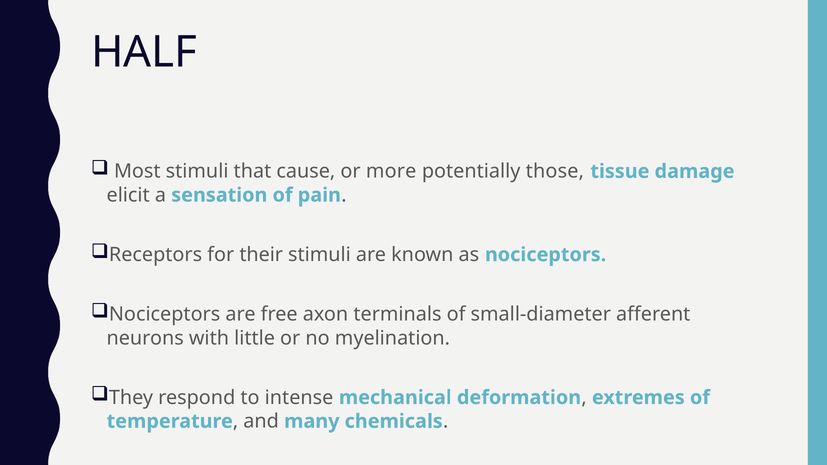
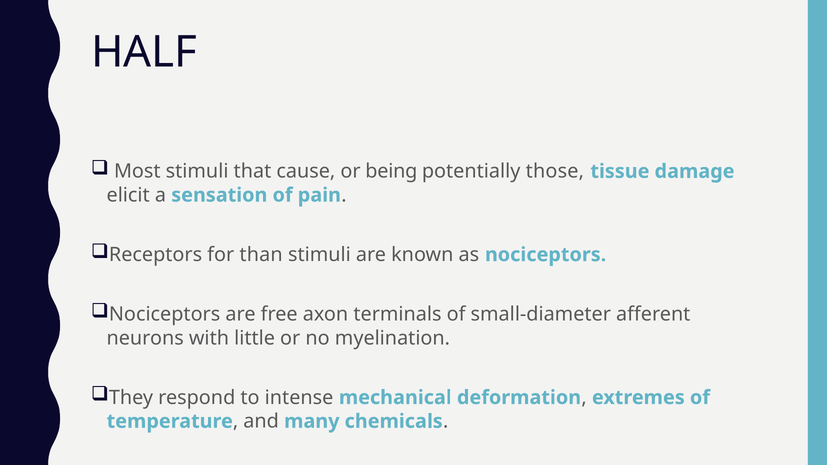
more: more -> being (391, 171)
their: their -> than (261, 255)
